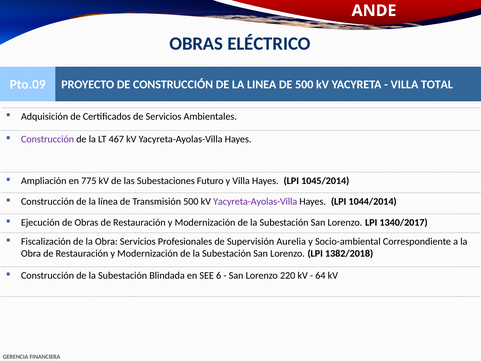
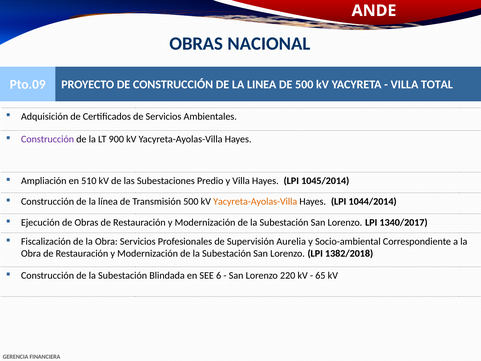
ELÉCTRICO: ELÉCTRICO -> NACIONAL (269, 44)
467: 467 -> 900 (116, 139)
775: 775 -> 510 (89, 181)
Futuro: Futuro -> Predio (210, 181)
Yacyreta-Ayolas-Villa colour: purple -> orange (255, 201)
64: 64 -> 65 (320, 275)
